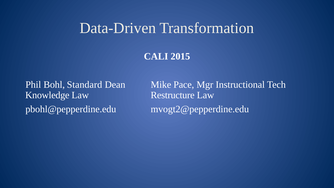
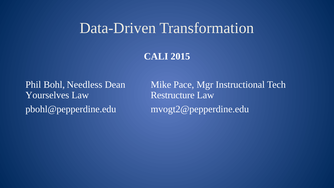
Standard: Standard -> Needless (85, 84)
Knowledge: Knowledge -> Yourselves (47, 95)
